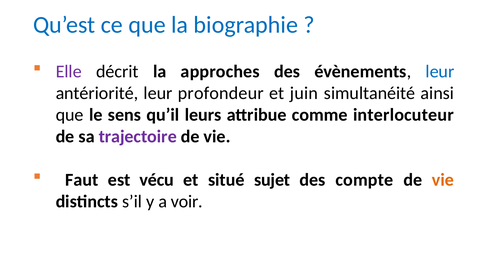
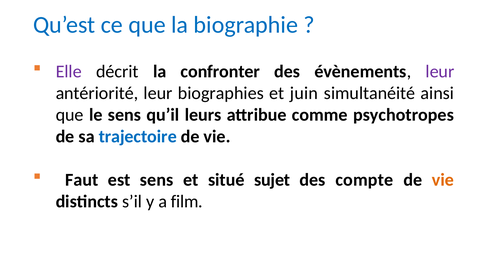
approches: approches -> confronter (220, 72)
leur colour: blue -> purple (440, 72)
profondeur: profondeur -> biographies (221, 93)
interlocuteur: interlocuteur -> psychotropes (403, 115)
trajectoire colour: purple -> blue (138, 137)
est vécu: vécu -> sens (157, 180)
voir: voir -> film (187, 202)
